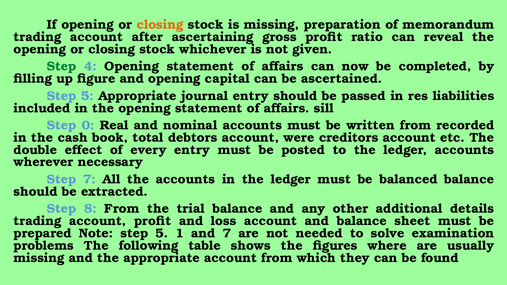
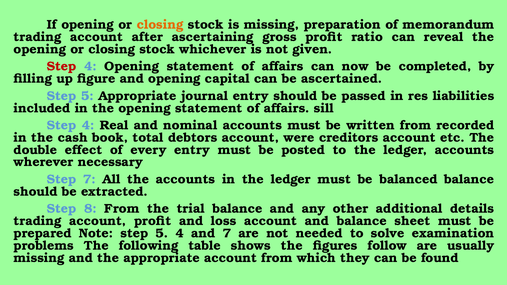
Step colour: green -> red (62, 67)
0: 0 -> 4 (88, 125)
5 1: 1 -> 4 (180, 233)
where: where -> follow (387, 246)
